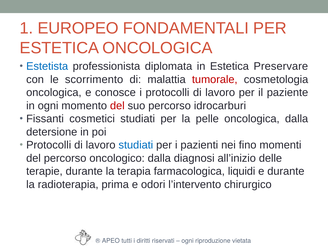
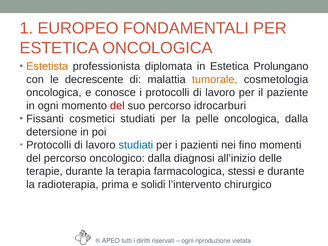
Estetista colour: blue -> orange (47, 66)
Preservare: Preservare -> Prolungano (281, 66)
scorrimento: scorrimento -> decrescente (94, 79)
tumorale colour: red -> orange (215, 79)
liquidi: liquidi -> stessi (242, 171)
odori: odori -> solidi (153, 184)
